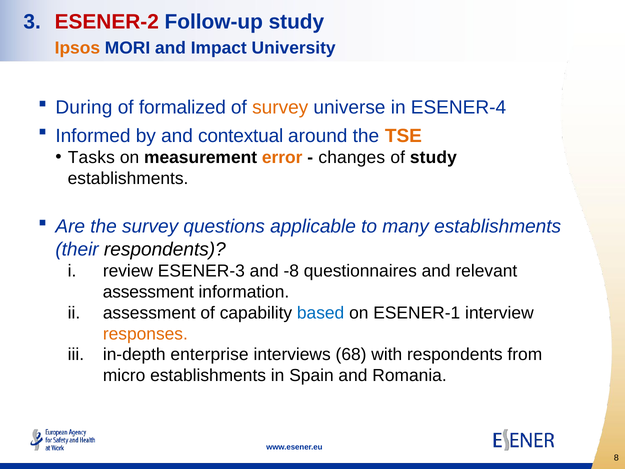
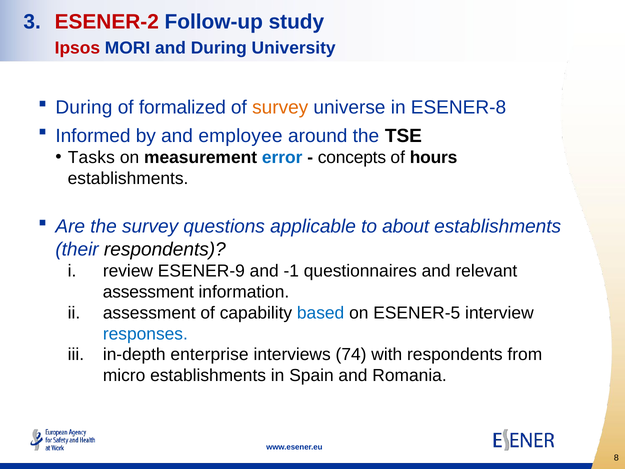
Ipsos colour: orange -> red (77, 48)
and Impact: Impact -> During (219, 48)
ESENER-4: ESENER-4 -> ESENER-8 (458, 108)
contextual: contextual -> employee (240, 136)
TSE colour: orange -> black (403, 136)
error colour: orange -> blue (282, 157)
changes: changes -> concepts (352, 157)
of study: study -> hours (434, 157)
many: many -> about (406, 226)
ESENER-3: ESENER-3 -> ESENER-9 (201, 271)
-8: -8 -> -1 (291, 271)
ESENER-1: ESENER-1 -> ESENER-5 (417, 313)
responses colour: orange -> blue (145, 334)
68: 68 -> 74 (351, 354)
